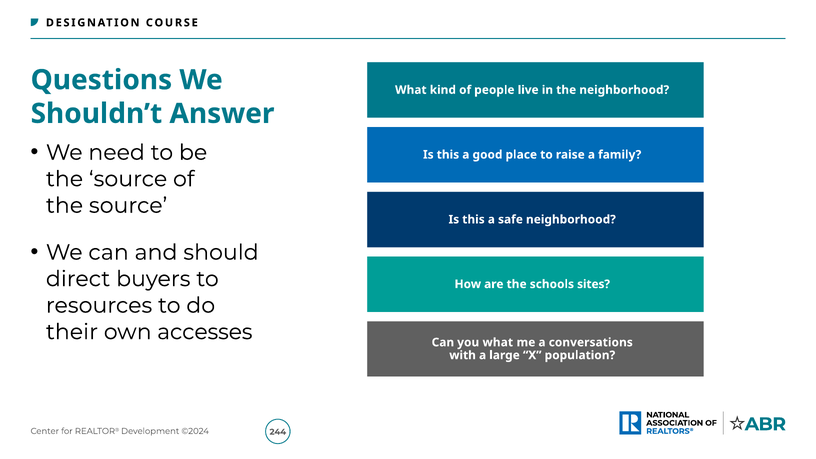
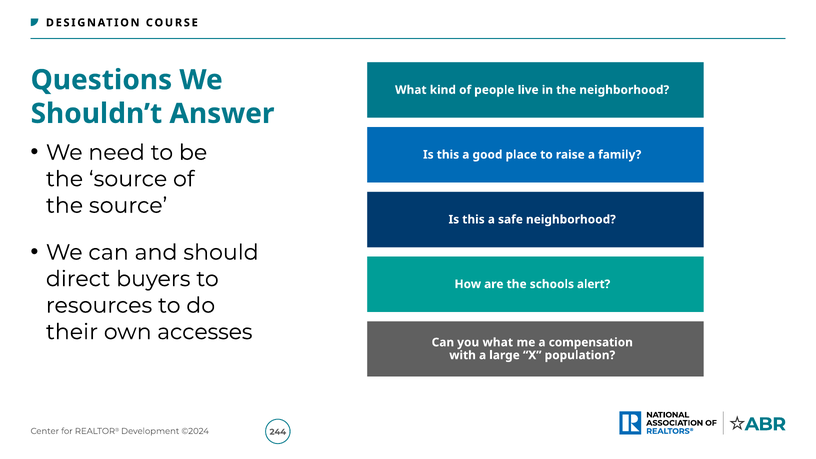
sites: sites -> alert (594, 284)
conversations: conversations -> compensation (591, 342)
